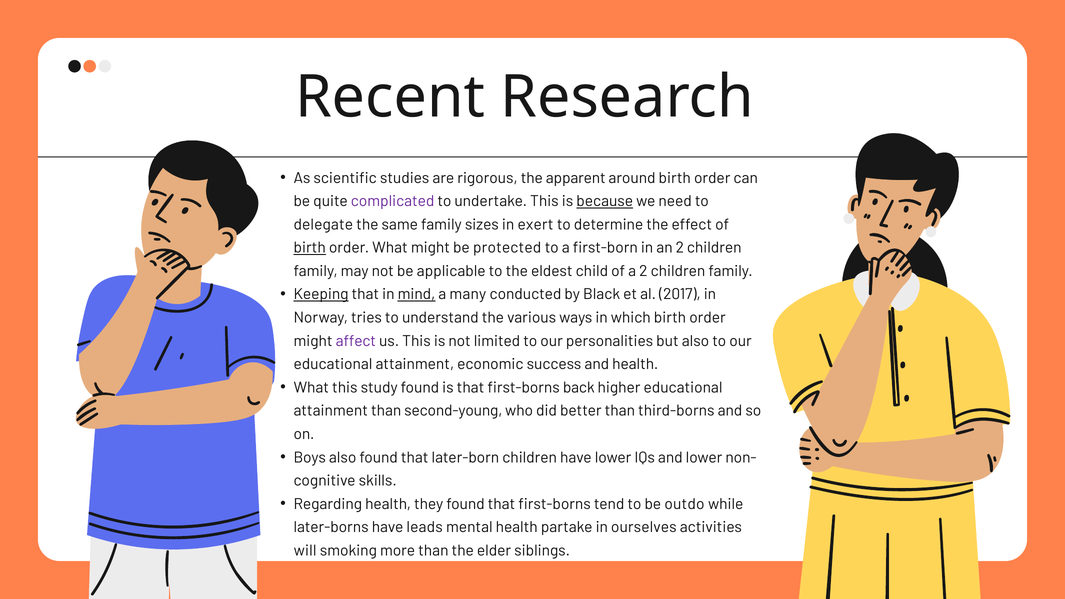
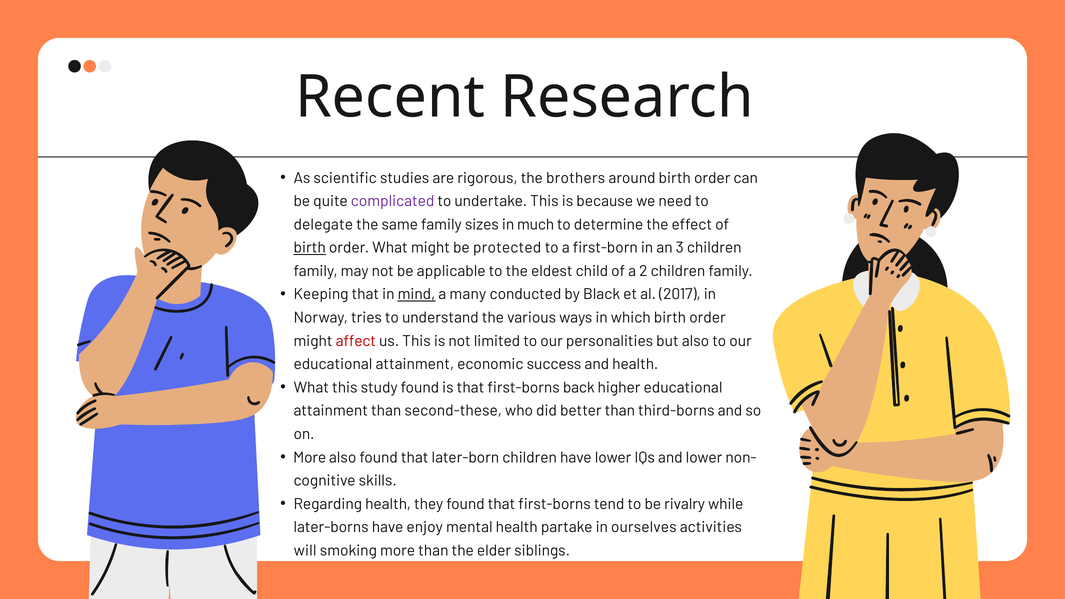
apparent: apparent -> brothers (576, 178)
because underline: present -> none (605, 201)
exert: exert -> much (536, 225)
an 2: 2 -> 3 (680, 248)
Keeping underline: present -> none (321, 294)
affect colour: purple -> red (356, 341)
second-young: second-young -> second-these (453, 411)
Boys: Boys -> More (310, 457)
outdo: outdo -> rivalry (685, 504)
leads: leads -> enjoy (425, 527)
